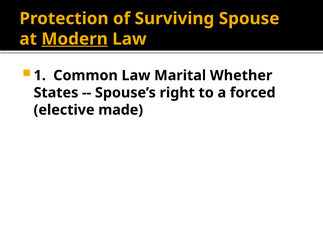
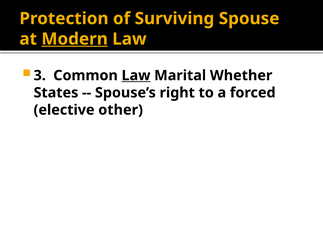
1: 1 -> 3 (40, 76)
Law underline: none -> present (136, 76)
made: made -> other (121, 110)
